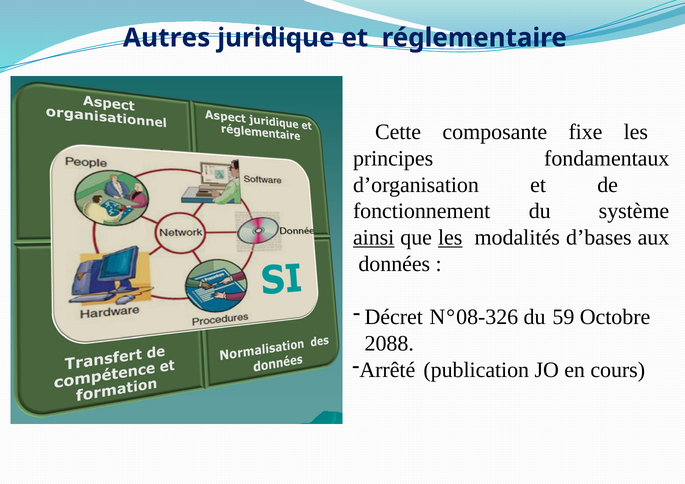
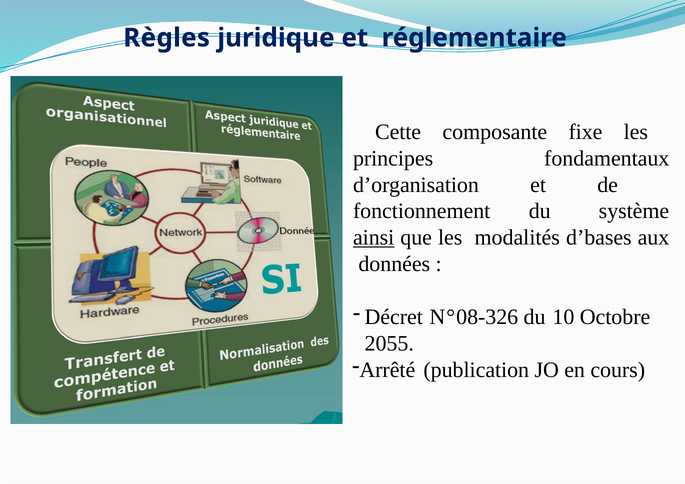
Autres: Autres -> Règles (167, 38)
les underline: present -> none (450, 238)
59: 59 -> 10 (563, 317)
2088: 2088 -> 2055 (389, 344)
